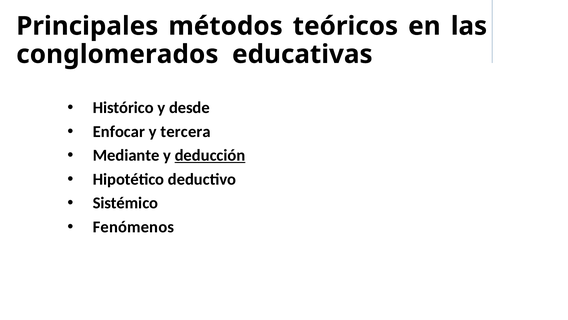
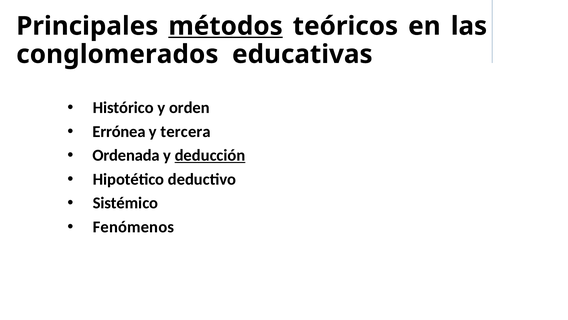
métodos underline: none -> present (226, 26)
desde: desde -> orden (189, 108)
Enfocar: Enfocar -> Errónea (119, 131)
Mediante: Mediante -> Ordenada (126, 155)
